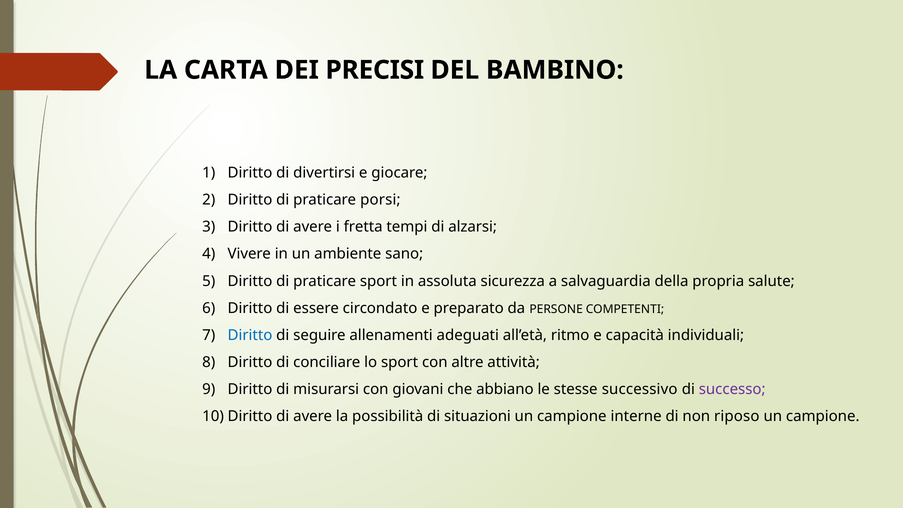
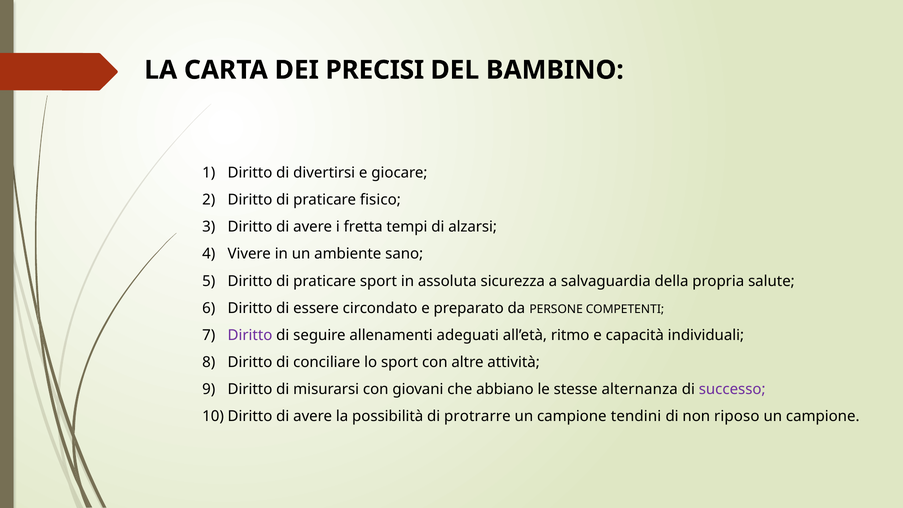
porsi: porsi -> fisico (380, 200)
Diritto colour: blue -> purple (250, 335)
successivo: successivo -> alternanza (640, 389)
situazioni: situazioni -> protrarre (477, 416)
interne: interne -> tendini (636, 416)
